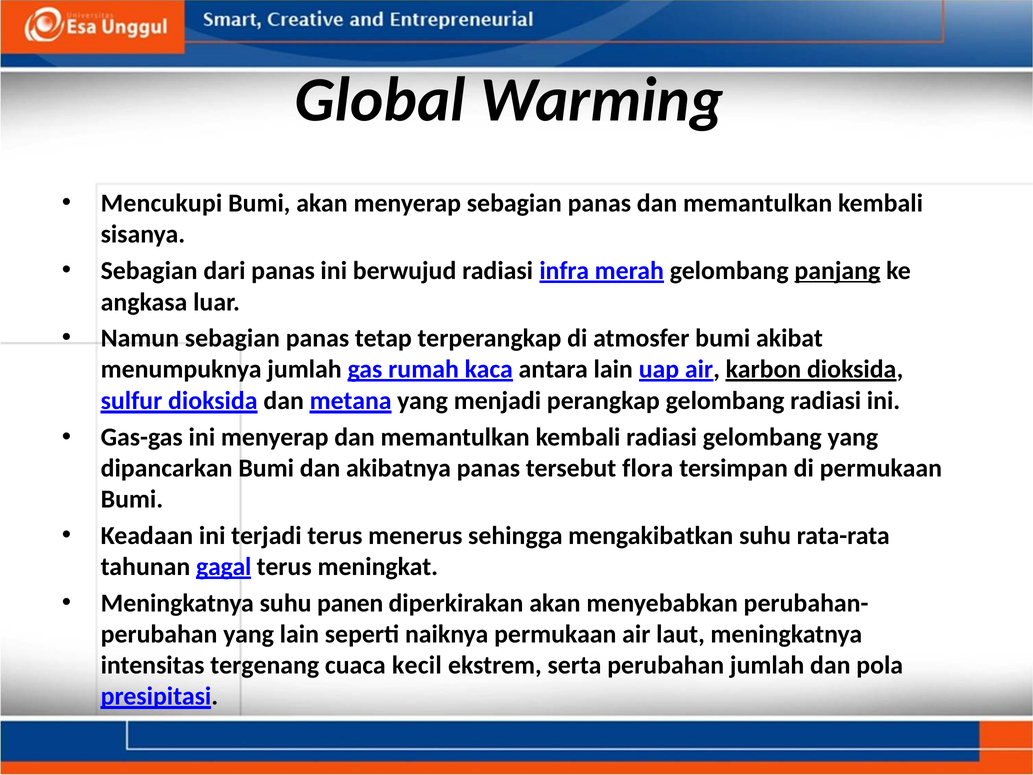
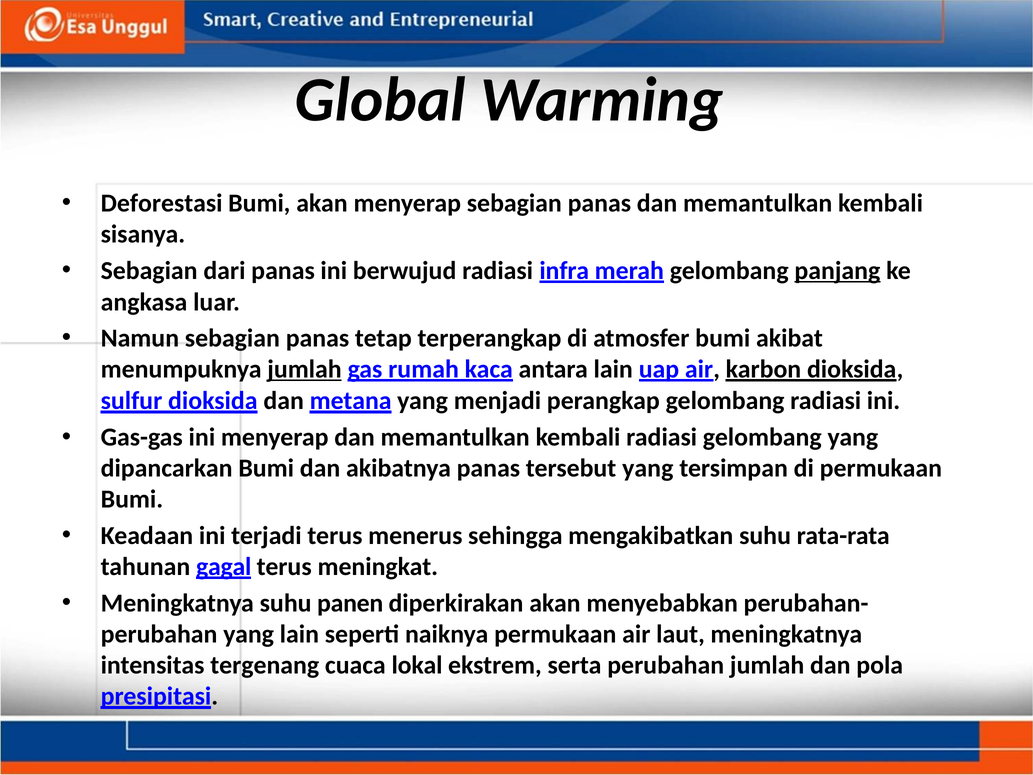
Mencukupi: Mencukupi -> Deforestasi (162, 203)
jumlah underline: none -> present (304, 369)
tersebut flora: flora -> yang (648, 468)
kecil: kecil -> lokal (417, 665)
